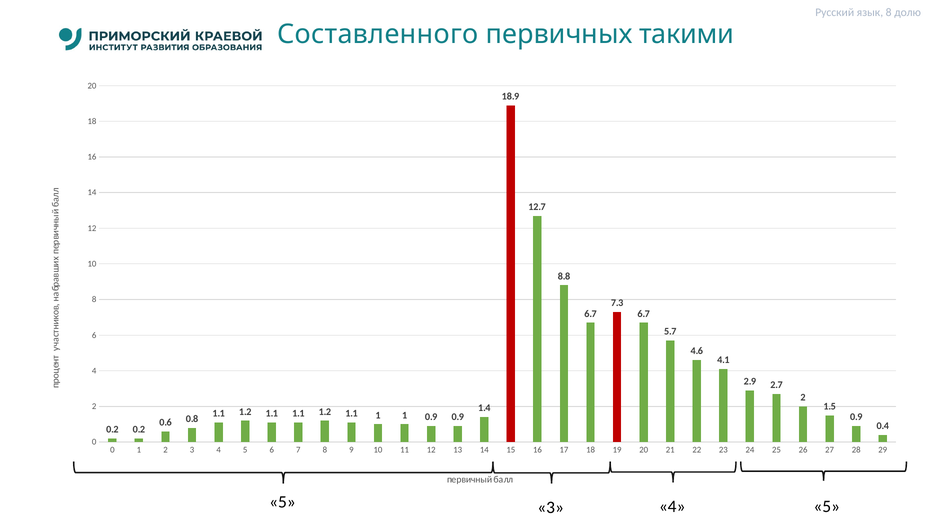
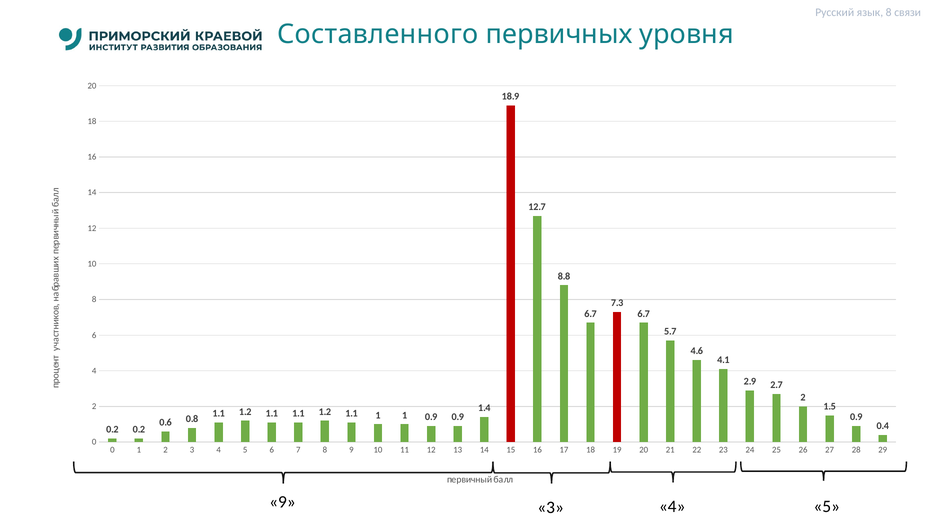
долю: долю -> связи (908, 12)
такими: такими -> уровня (687, 34)
5: 5 -> 9 (282, 502)
